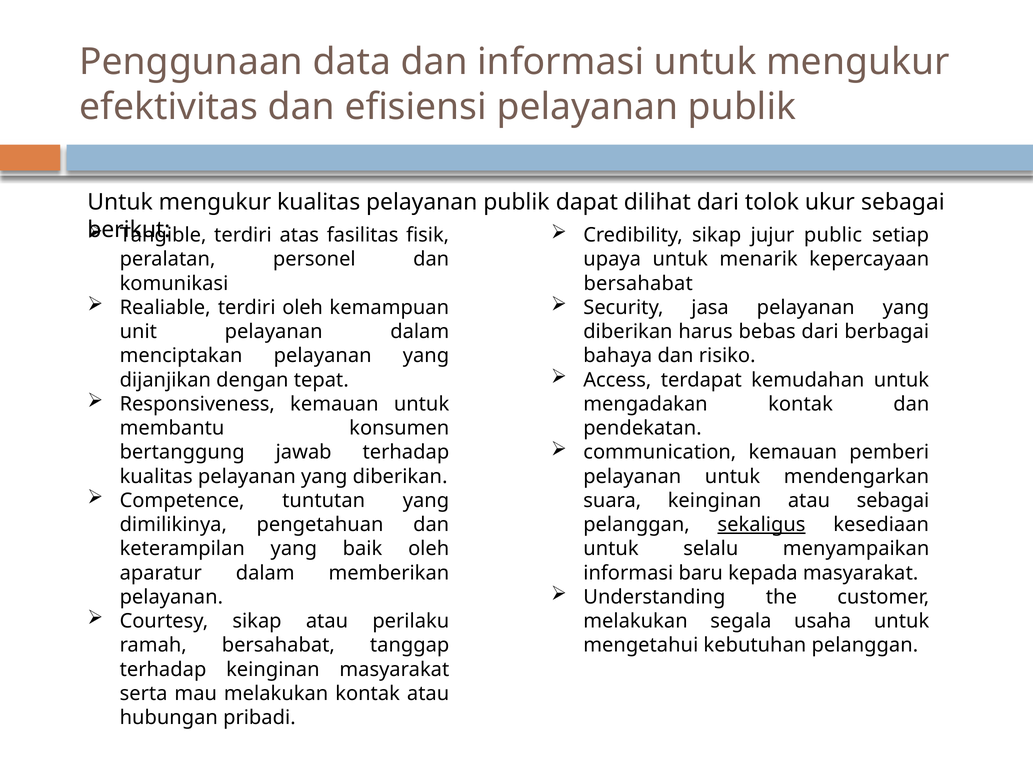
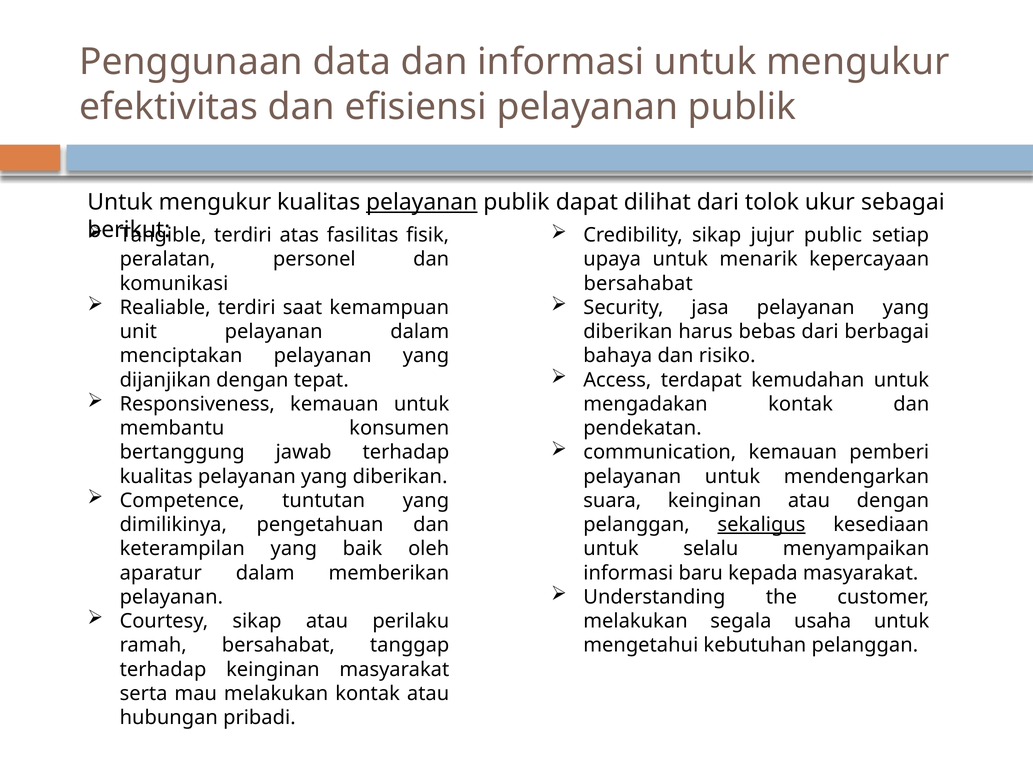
pelayanan underline: none -> present (422, 202)
terdiri oleh: oleh -> saat (302, 307)
atau sebagai: sebagai -> dengan (893, 500)
